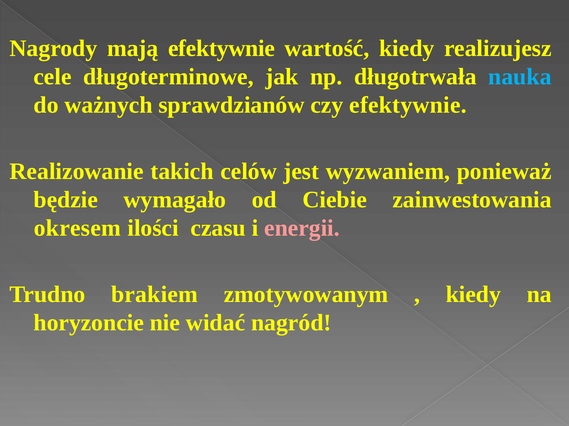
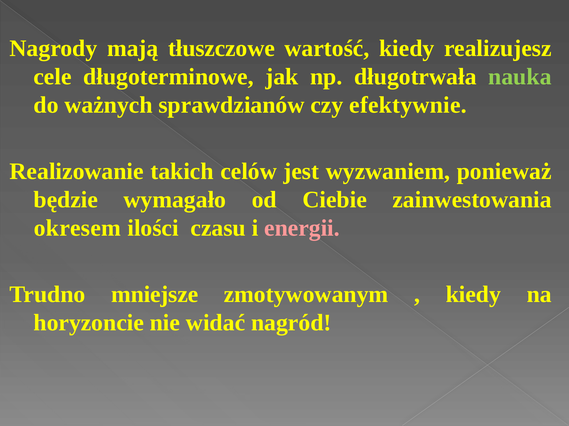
mają efektywnie: efektywnie -> tłuszczowe (222, 48)
nauka colour: light blue -> light green (520, 77)
brakiem: brakiem -> mniejsze (155, 295)
